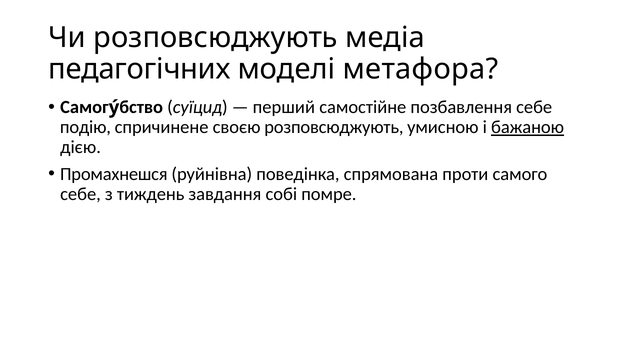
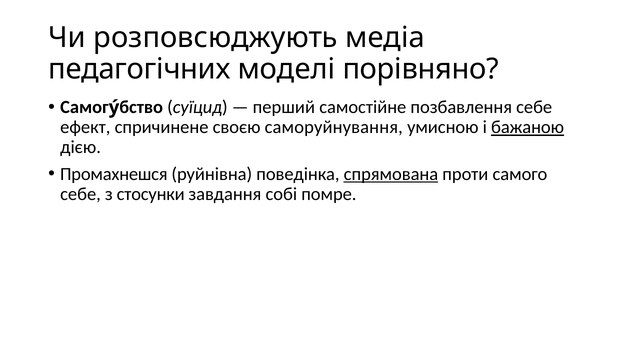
метафора: метафора -> порівняно (421, 69)
подію: подію -> ефект (85, 127)
своєю розповсюджують: розповсюджують -> саморуйнування (334, 127)
спрямована underline: none -> present (391, 174)
тиждень: тиждень -> стосунки (151, 194)
